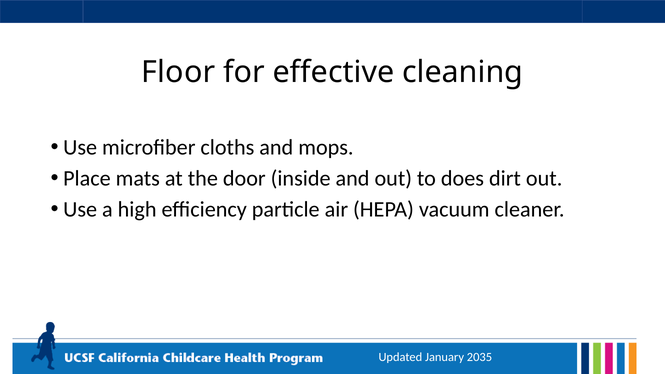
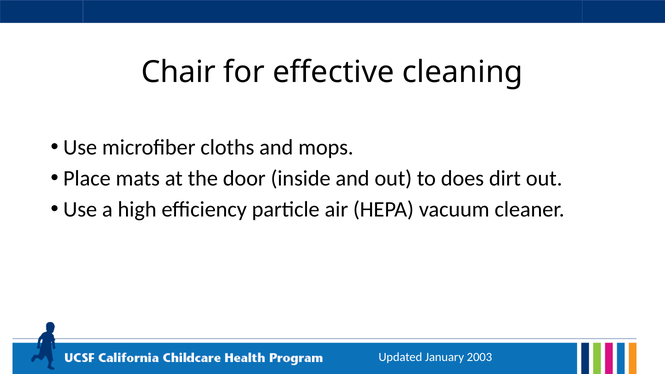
Floor: Floor -> Chair (179, 72)
2035: 2035 -> 2003 (479, 357)
